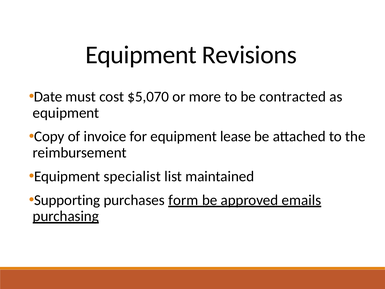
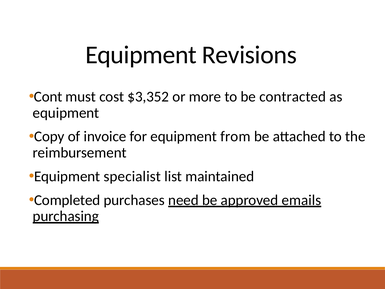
Date: Date -> Cont (48, 97)
$5,070: $5,070 -> $3,352 (148, 97)
lease: lease -> from (235, 136)
Supporting: Supporting -> Completed (67, 200)
form: form -> need (183, 200)
